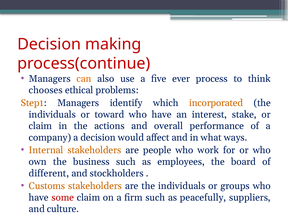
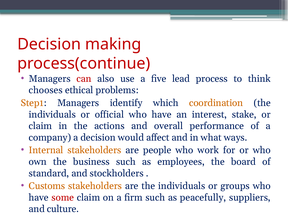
can colour: orange -> red (84, 79)
ever: ever -> lead (181, 79)
incorporated: incorporated -> coordination (216, 103)
toward: toward -> official (109, 114)
different: different -> standard (49, 173)
